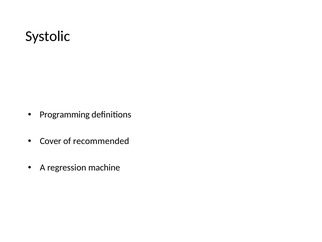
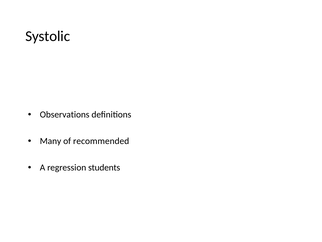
Programming: Programming -> Observations (65, 114)
Cover: Cover -> Many (51, 141)
machine: machine -> students (104, 167)
